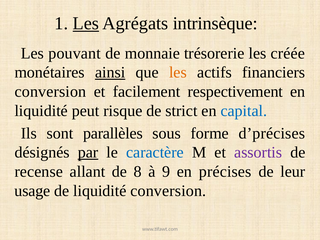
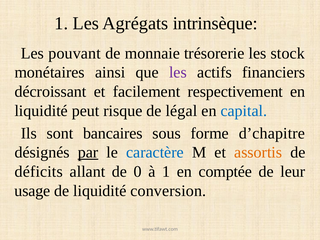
Les underline: present -> none (86, 23)
créée: créée -> stock (288, 53)
ainsi underline: present -> none (110, 72)
les colour: orange -> purple (178, 72)
conversion: conversion -> décroissant (50, 92)
strict: strict -> légal (181, 111)
parallèles: parallèles -> bancaires (113, 133)
d’précises: d’précises -> d’chapitre (272, 133)
assortis colour: purple -> orange (258, 152)
recense: recense -> déficits (39, 172)
8: 8 -> 0 (138, 172)
à 9: 9 -> 1 (166, 172)
précises: précises -> comptée (225, 172)
